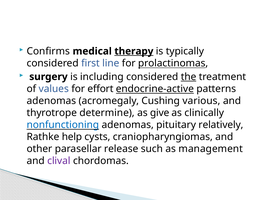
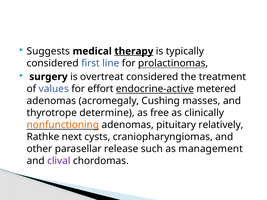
Confirms: Confirms -> Suggests (48, 51)
including: including -> overtreat (102, 77)
the underline: present -> none (189, 77)
patterns: patterns -> metered (216, 89)
various: various -> masses (201, 101)
give: give -> free (160, 113)
nonfunctioning colour: blue -> orange (63, 125)
help: help -> next (72, 137)
